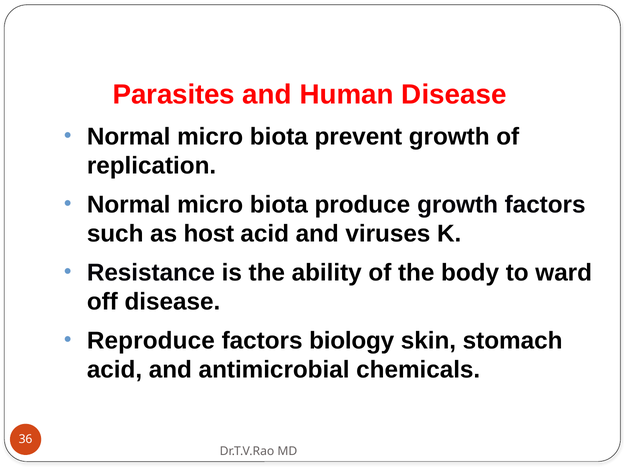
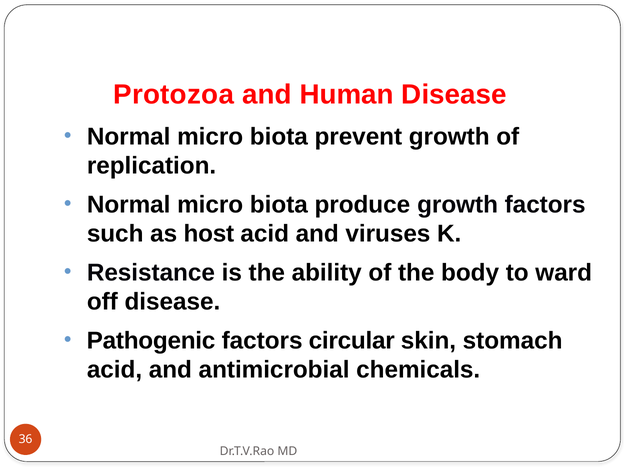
Parasites: Parasites -> Protozoa (174, 95)
Reproduce: Reproduce -> Pathogenic (151, 341)
biology: biology -> circular (352, 341)
